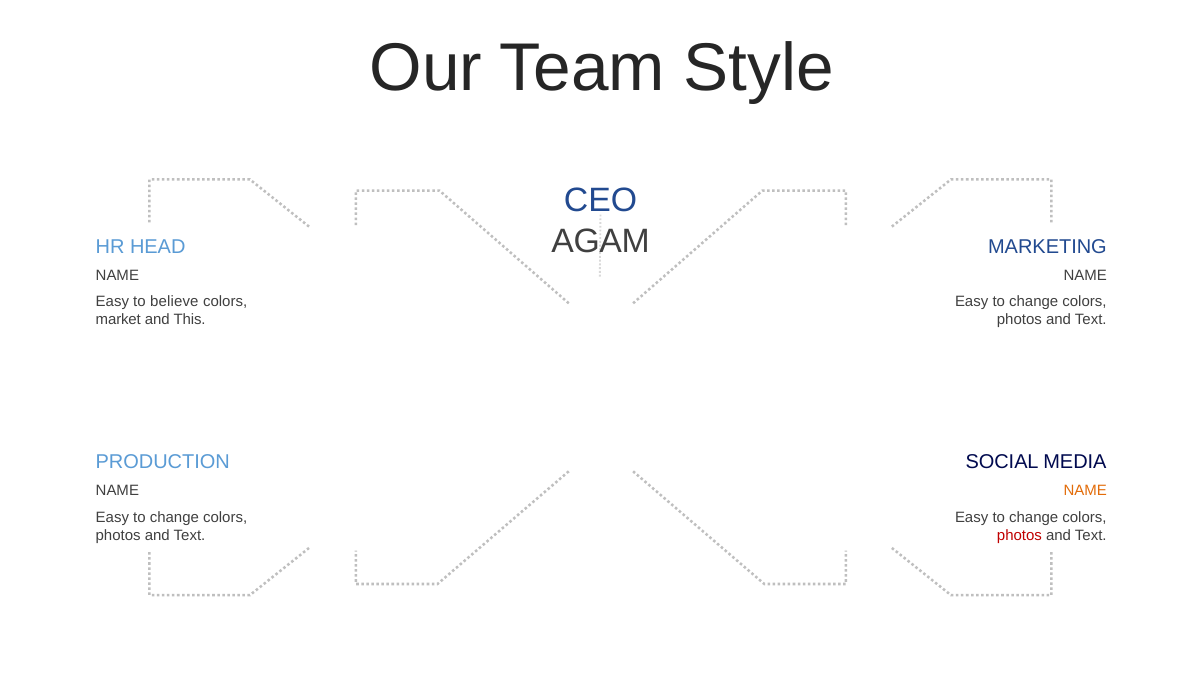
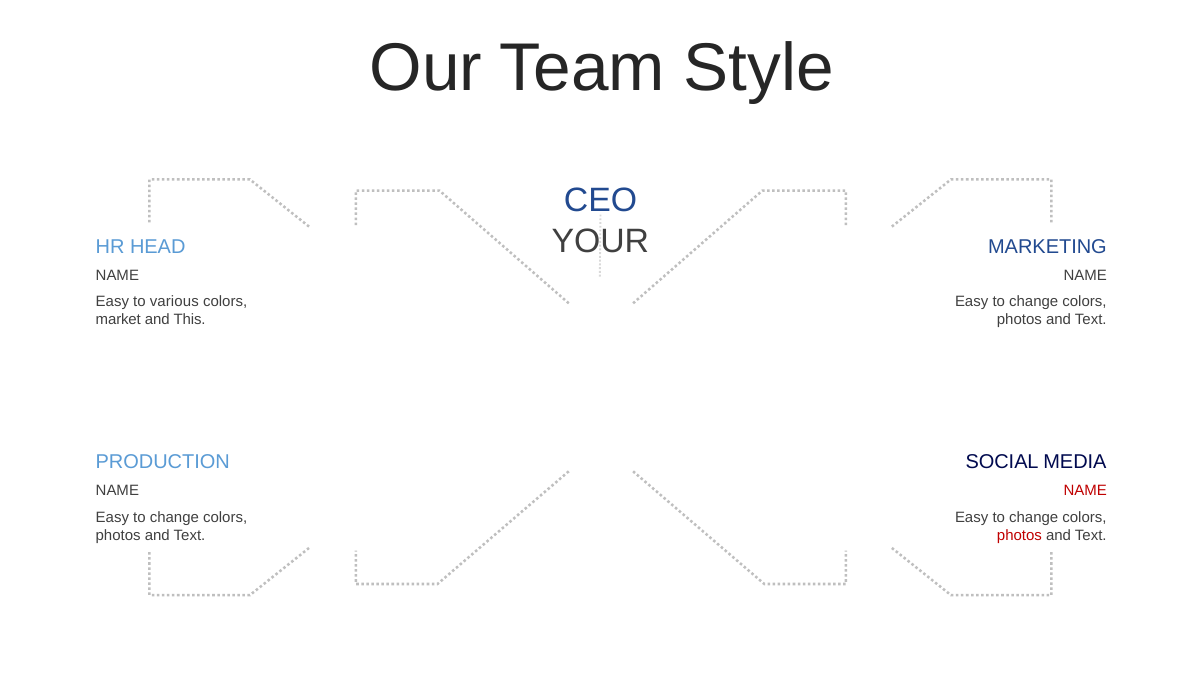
AGAM: AGAM -> YOUR (600, 241)
believe: believe -> various (174, 302)
NAME colour: orange -> red (1085, 491)
